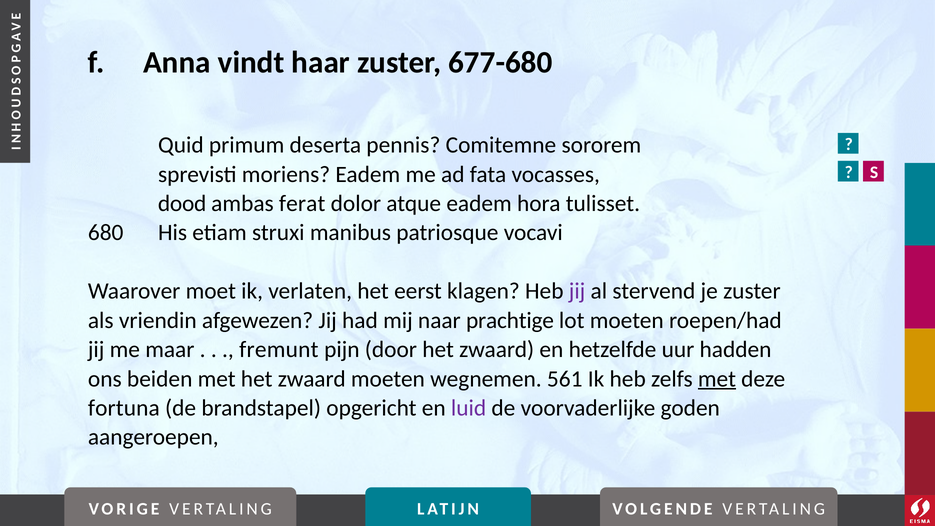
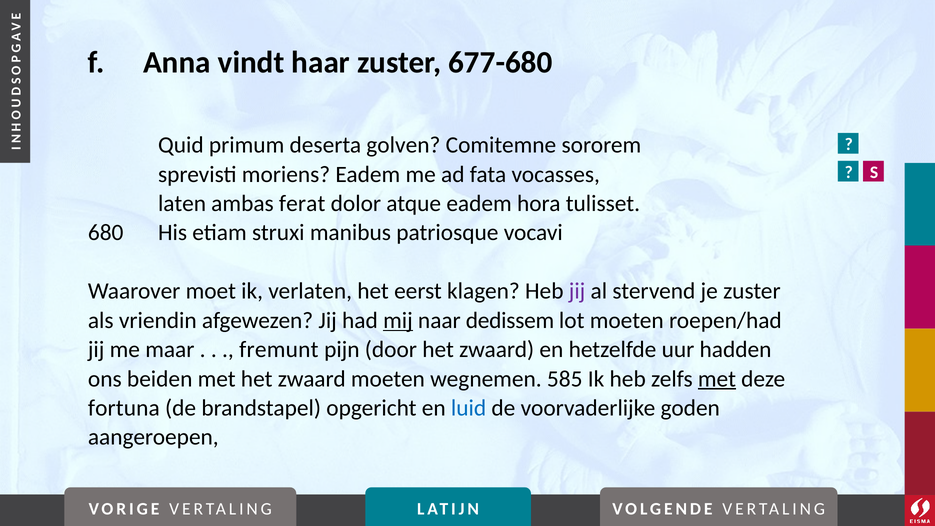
pennis: pennis -> golven (403, 145)
dood: dood -> laten (182, 204)
mij underline: none -> present (398, 320)
prachtige: prachtige -> dedissem (510, 320)
561: 561 -> 585 (565, 379)
luid colour: purple -> blue (469, 408)
